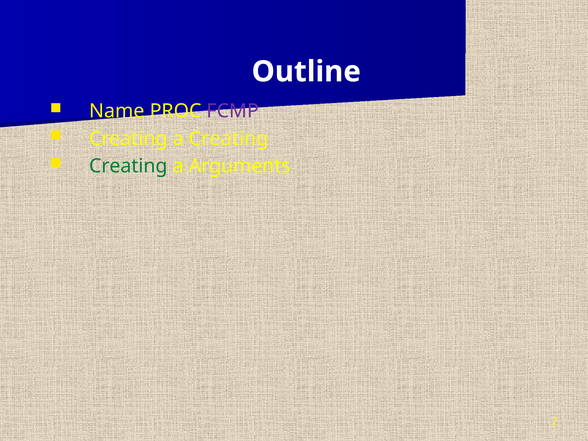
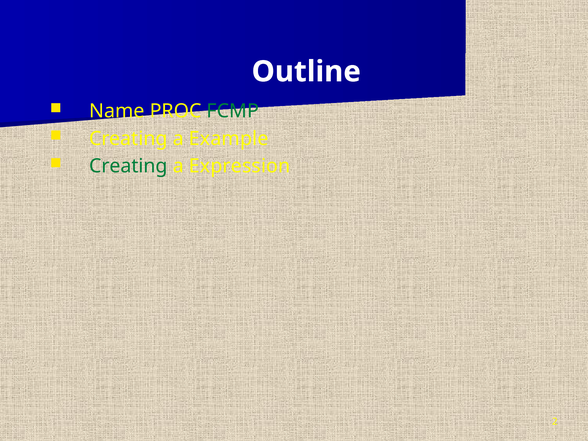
FCMP colour: purple -> green (233, 111)
a Creating: Creating -> Example (229, 139)
Arguments: Arguments -> Expression (240, 166)
